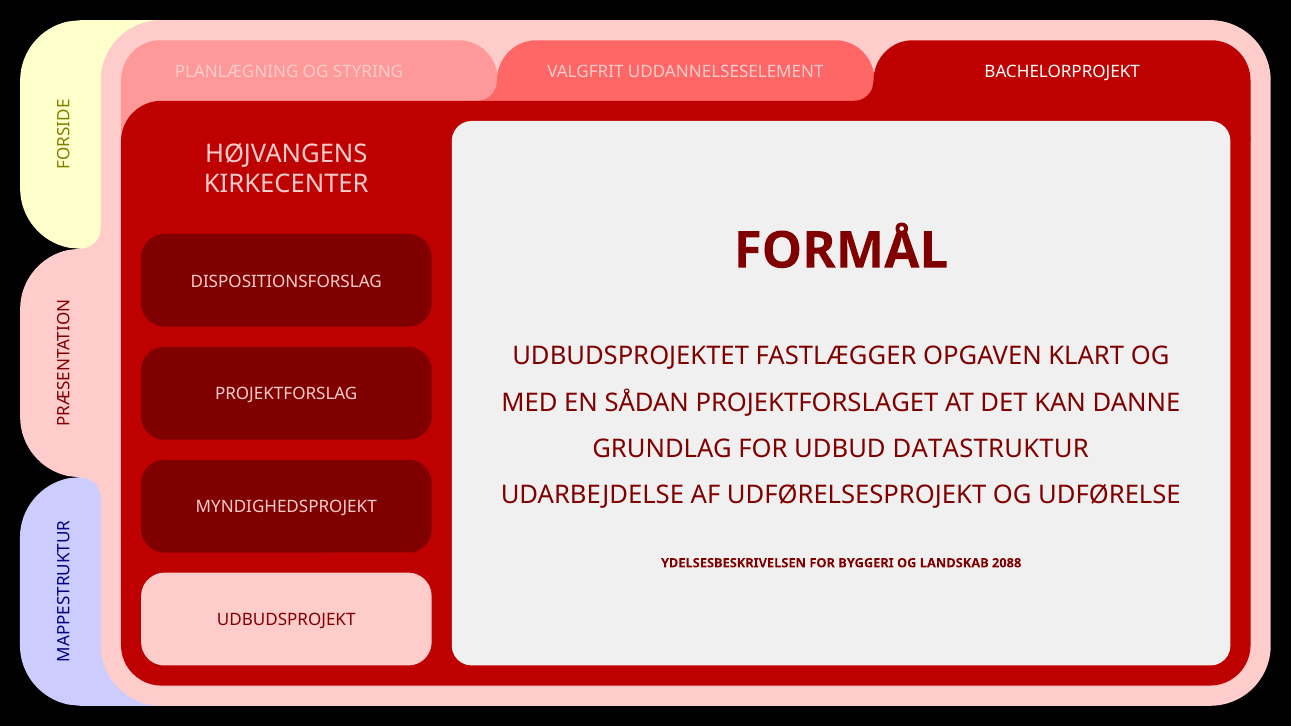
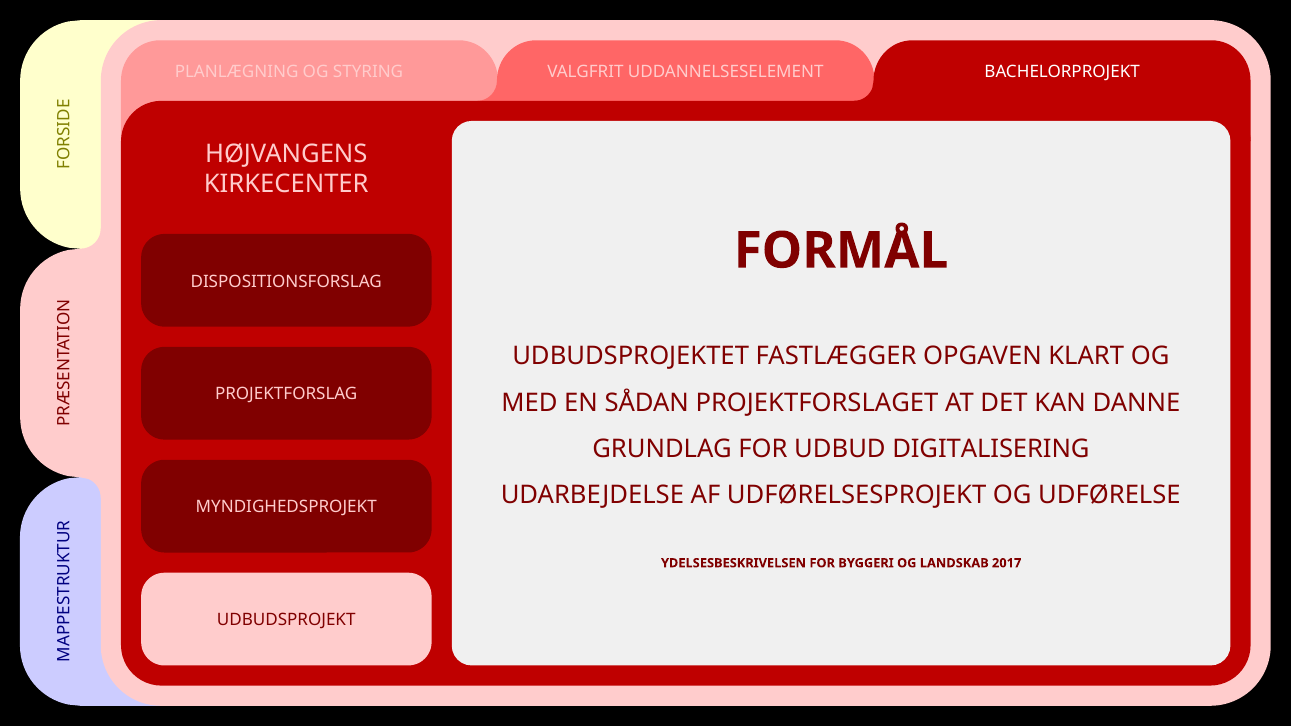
DATASTRUKTUR: DATASTRUKTUR -> DIGITALISERING (991, 449)
2088: 2088 -> 2017 (1007, 563)
